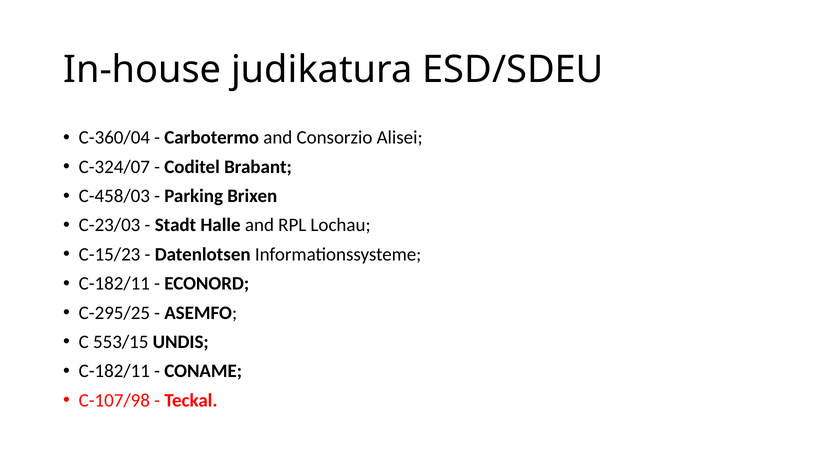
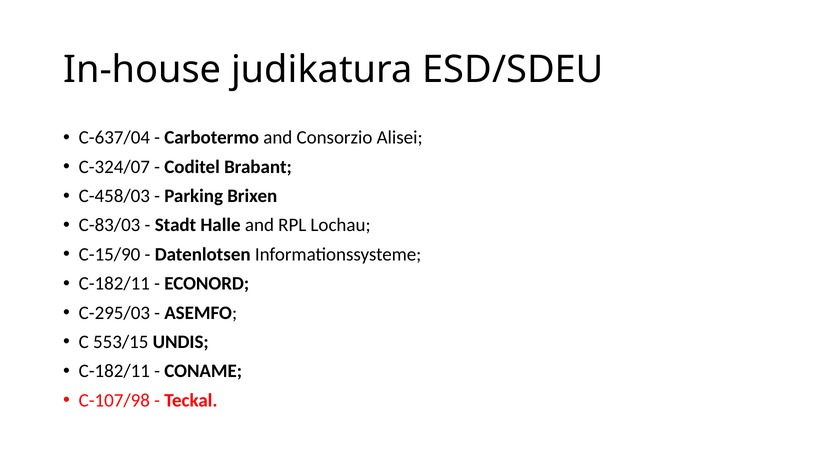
C-360/04: C-360/04 -> C-637/04 (114, 137)
C-23/03: C-23/03 -> C-83/03 (110, 225)
C-15/23: C-15/23 -> C-15/90 (110, 254)
C-295/25: C-295/25 -> C-295/03 (114, 312)
